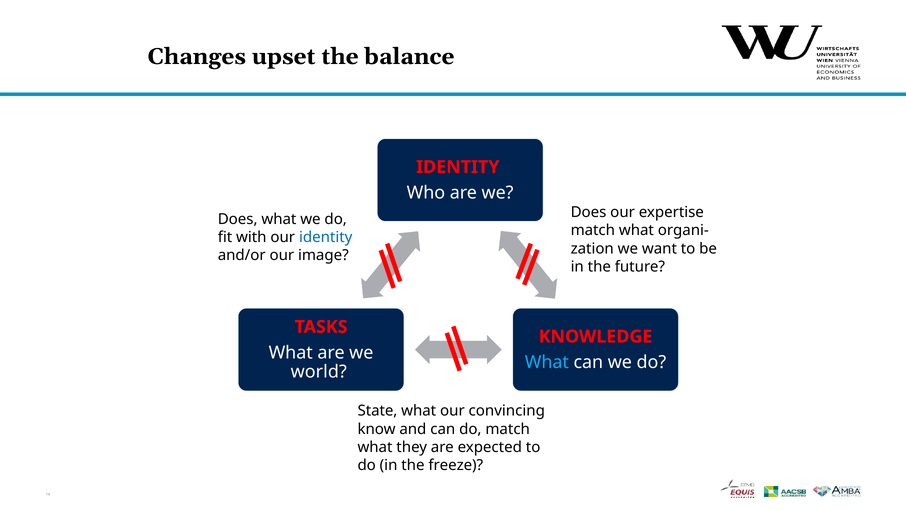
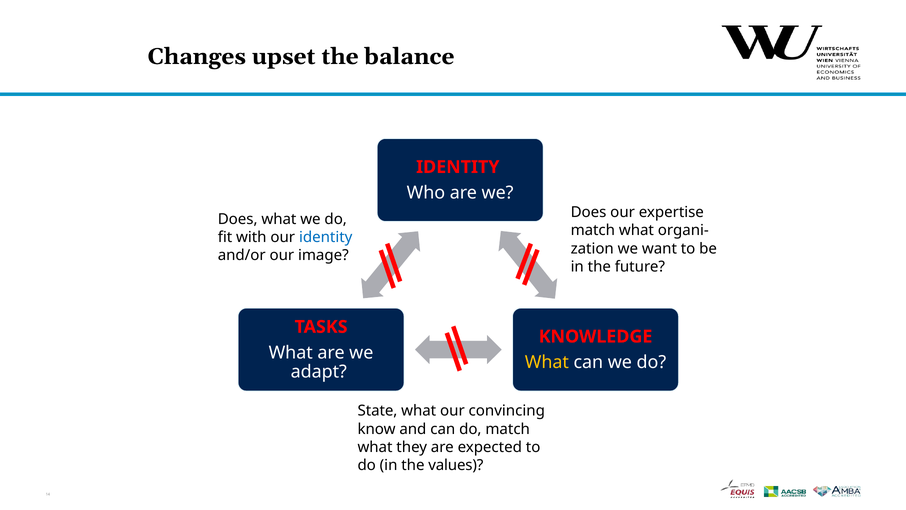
What colour: light blue -> yellow (547, 362)
world: world -> adapt (319, 372)
freeze: freeze -> values (456, 465)
